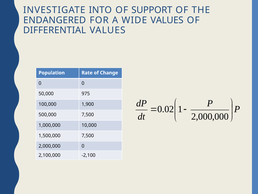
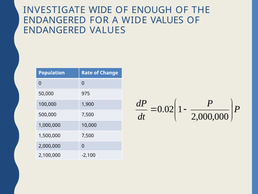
INVESTIGATE INTO: INTO -> WIDE (100, 10)
SUPPORT: SUPPORT -> ENOUGH (152, 10)
DIFFERENTIAL: DIFFERENTIAL -> ENDANGERED (55, 30)
